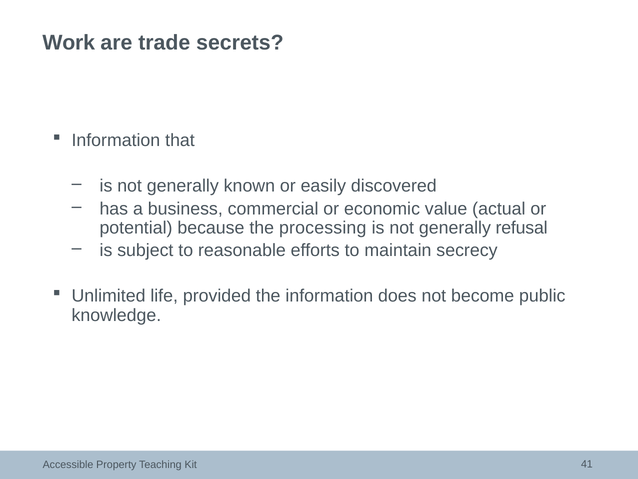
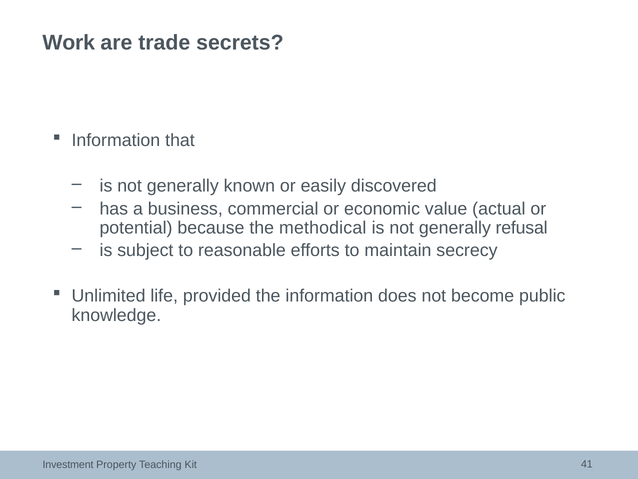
processing: processing -> methodical (323, 228)
Accessible: Accessible -> Investment (68, 464)
